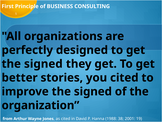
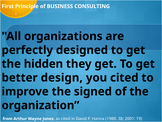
signed: signed -> hidden (43, 64)
stories: stories -> design (62, 77)
